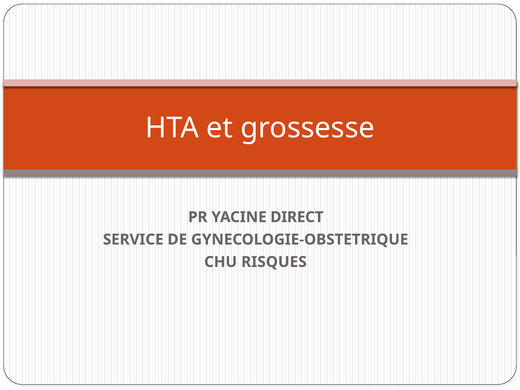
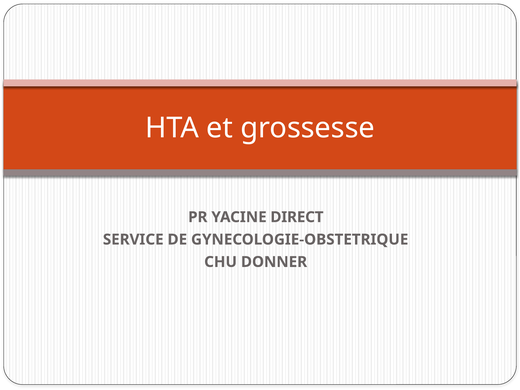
RISQUES: RISQUES -> DONNER (274, 262)
